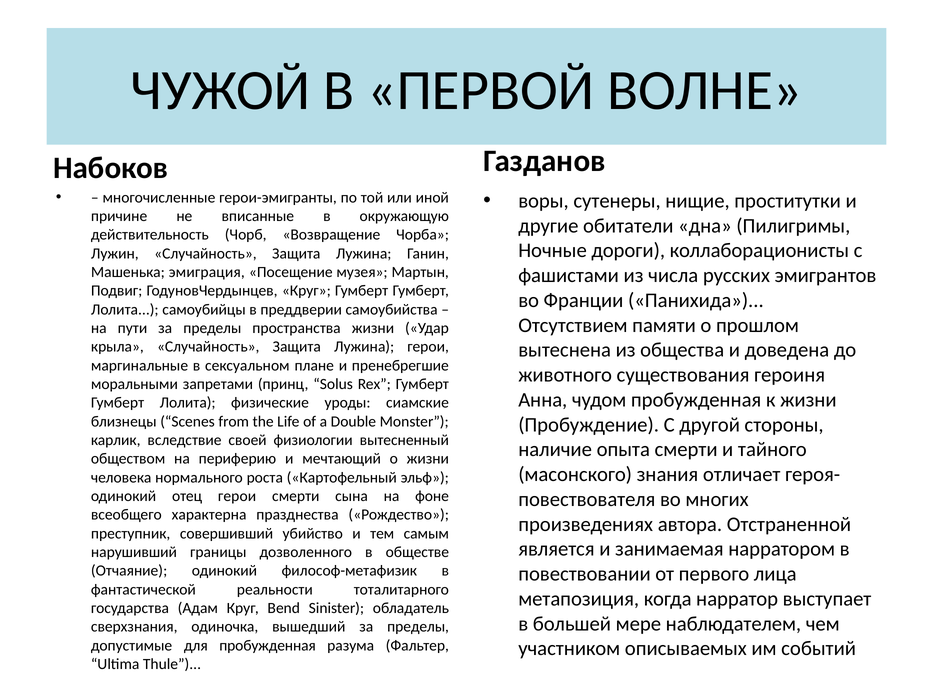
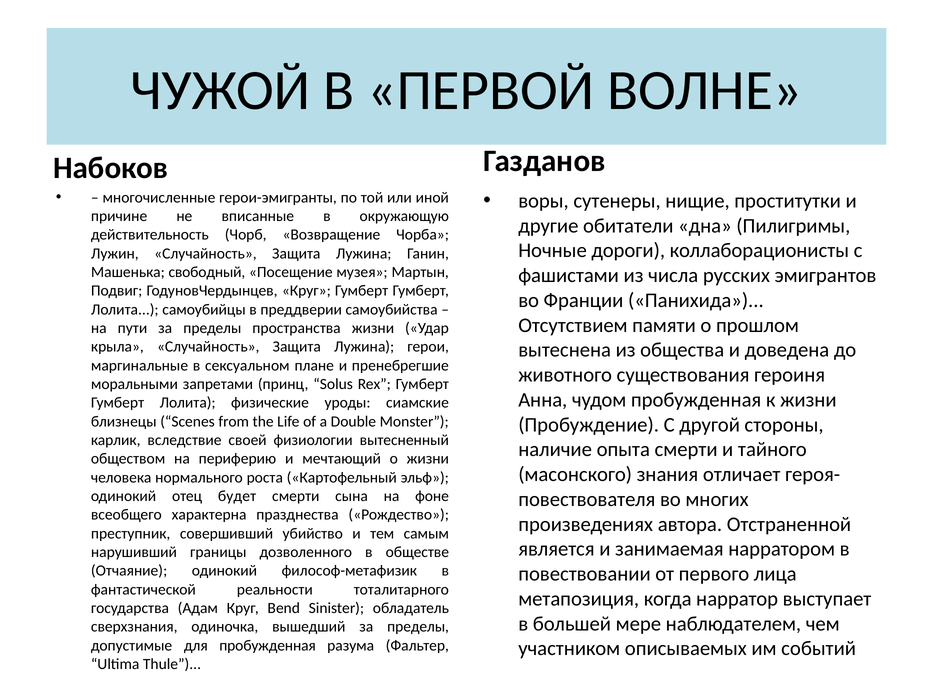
эмиграция: эмиграция -> свободный (207, 272)
отец герои: герои -> будет (237, 496)
